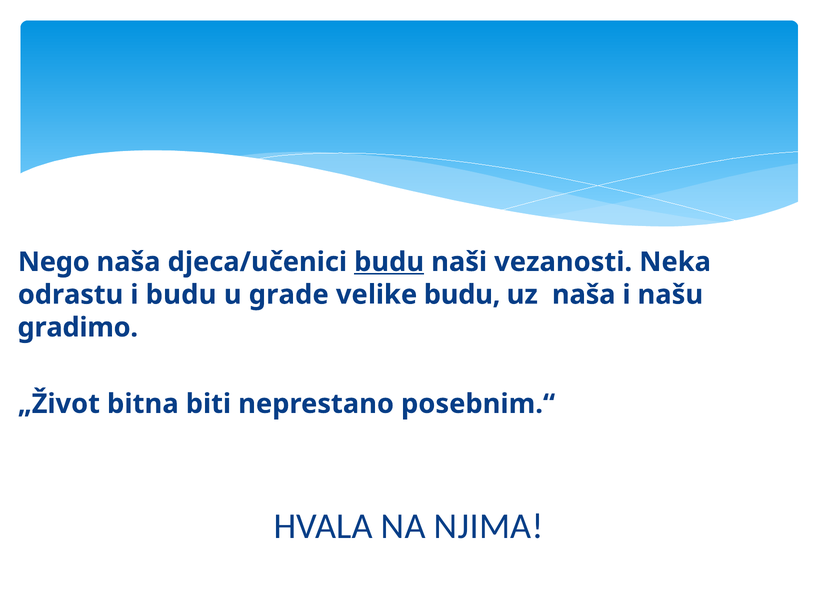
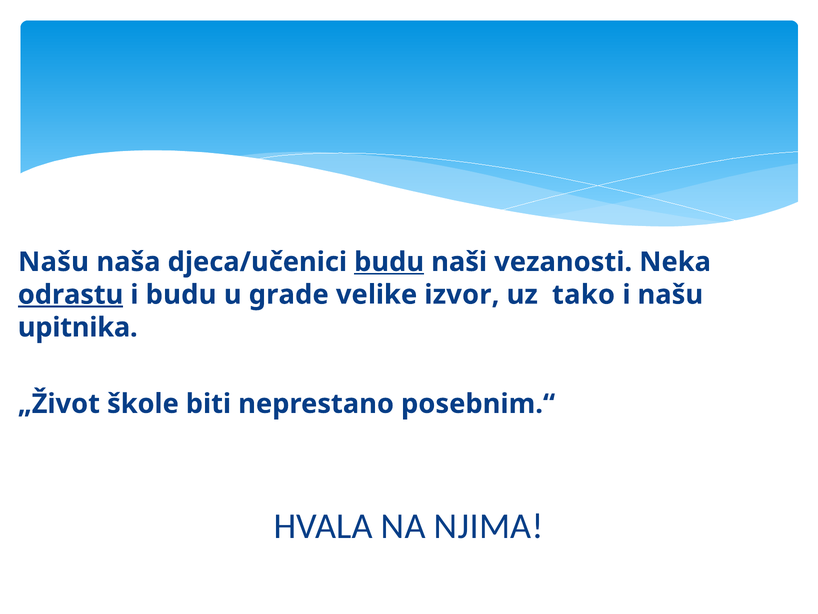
Nego: Nego -> Našu (54, 262)
odrastu underline: none -> present (71, 294)
velike budu: budu -> izvor (462, 294)
uz naša: naša -> tako (584, 294)
gradimo: gradimo -> upitnika (78, 327)
bitna: bitna -> škole (143, 404)
